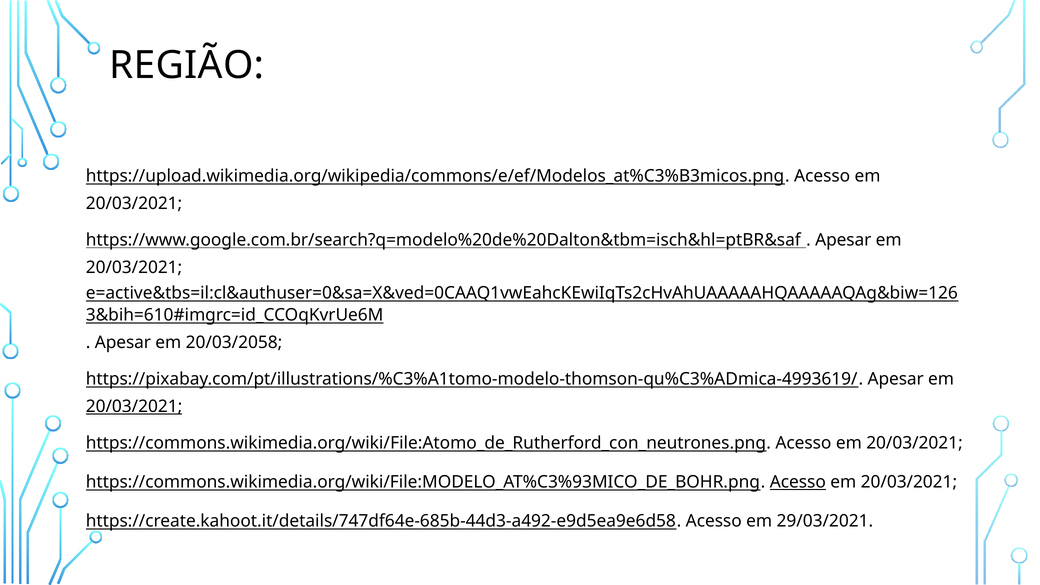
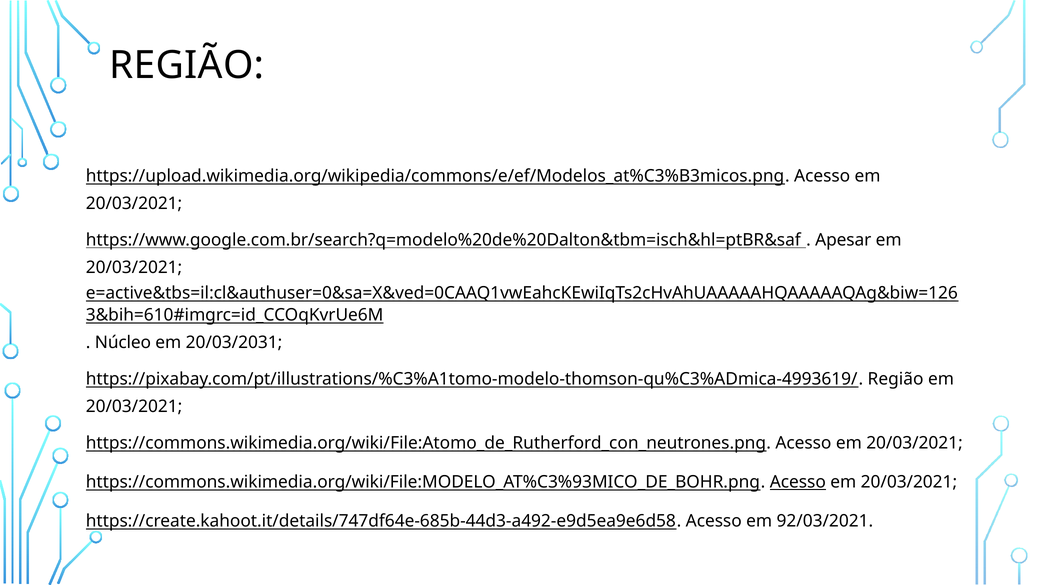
Apesar: Apesar -> Núcleo (123, 343)
20/03/2058: 20/03/2058 -> 20/03/2031 (234, 343)
https://pixabay.com/pt/illustrations/%C3%A1tomo-modelo-thomson-qu%C3%ADmica-4993619/ Apesar: Apesar -> Região (896, 379)
20/03/2021 underline: present -> none (134, 407)
29/03/2021: 29/03/2021 -> 92/03/2021 (825, 521)
